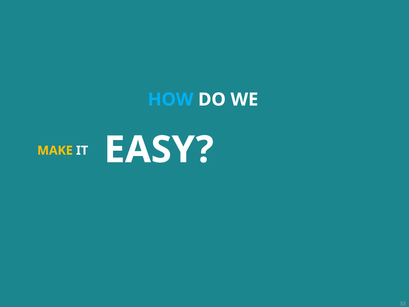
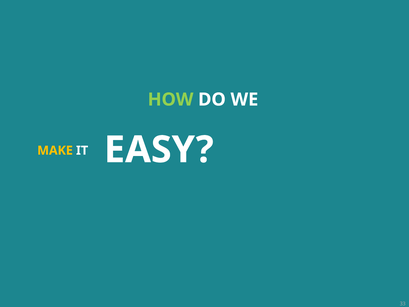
HOW colour: light blue -> light green (171, 99)
